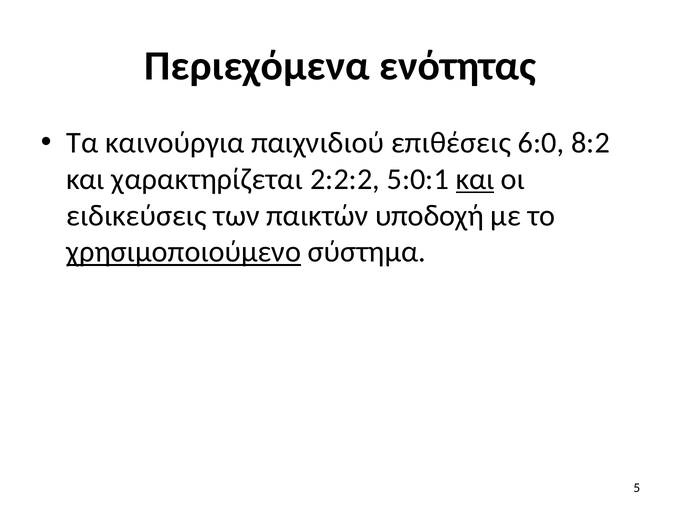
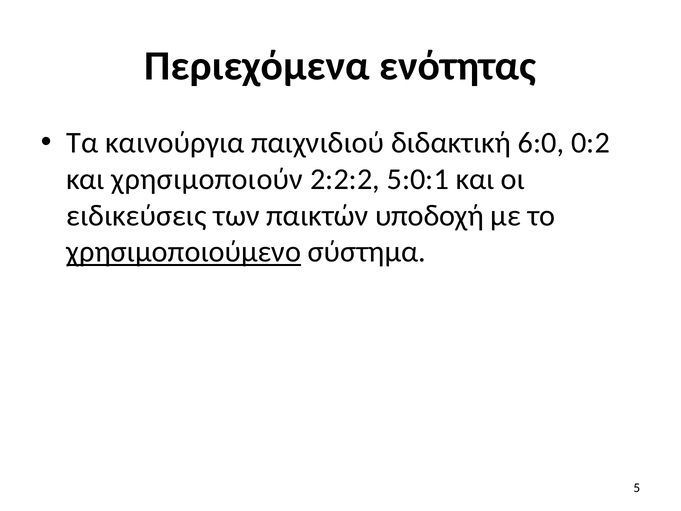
επιθέσεις: επιθέσεις -> διδακτική (451, 143)
8:2: 8:2 -> 0:2 (590, 143)
χαρακτηρίζεται: χαρακτηρίζεται -> χρησιμοποιούν (207, 179)
και underline: present -> none (475, 179)
